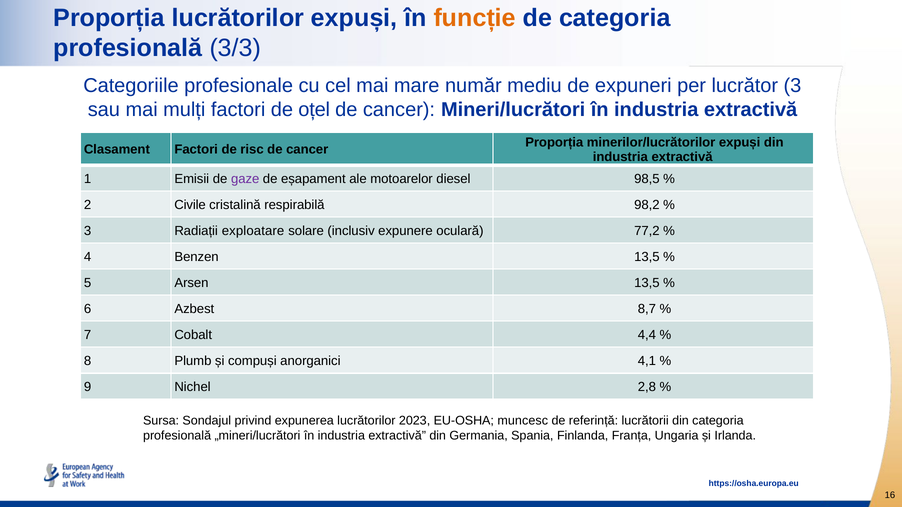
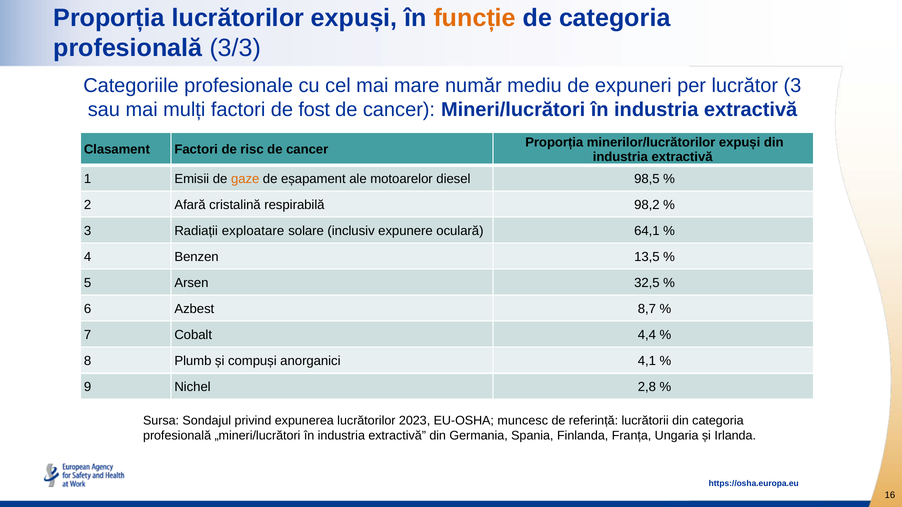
oțel: oțel -> fost (314, 110)
gaze colour: purple -> orange (245, 179)
Civile: Civile -> Afară (190, 205)
77,2: 77,2 -> 64,1 (647, 231)
Arsen 13,5: 13,5 -> 32,5 (647, 283)
